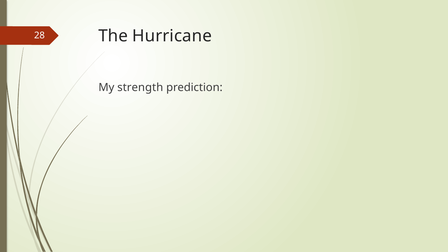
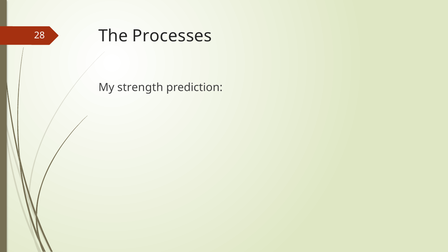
Hurricane: Hurricane -> Processes (172, 36)
